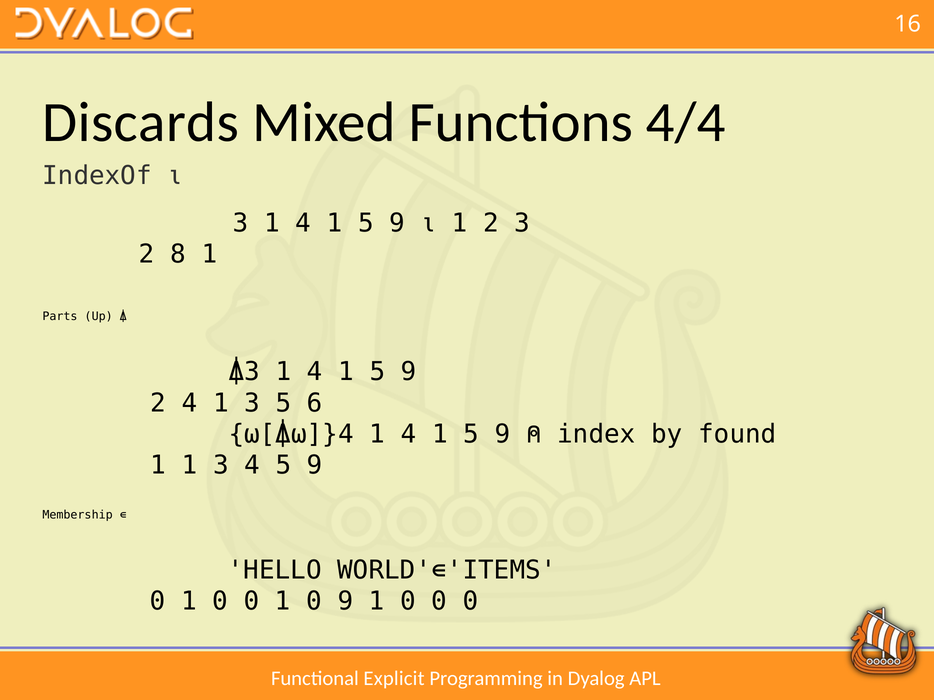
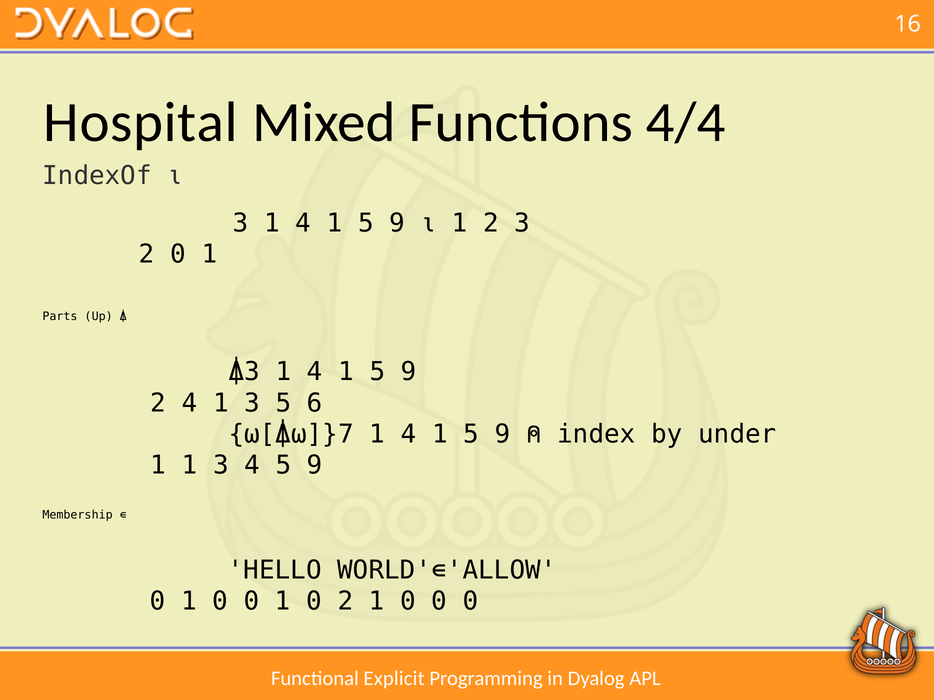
Discards: Discards -> Hospital (141, 123)
2 8: 8 -> 0 (178, 254)
⍵[⍋⍵]}4: ⍵[⍋⍵]}4 -> ⍵[⍋⍵]}7 (291, 434)
found: found -> under (737, 434)
WORLD'∊'ITEMS: WORLD'∊'ITEMS -> WORLD'∊'ALLOW (447, 571)
0 9: 9 -> 2 (345, 602)
